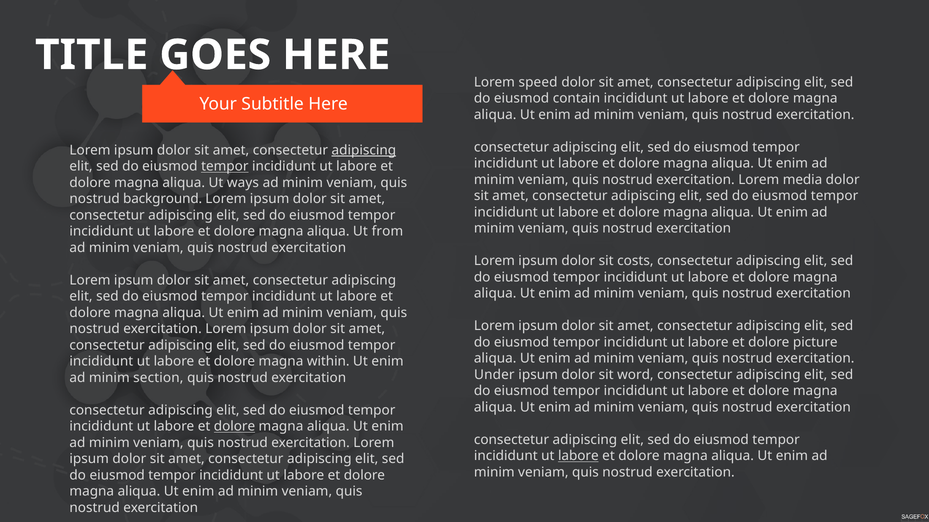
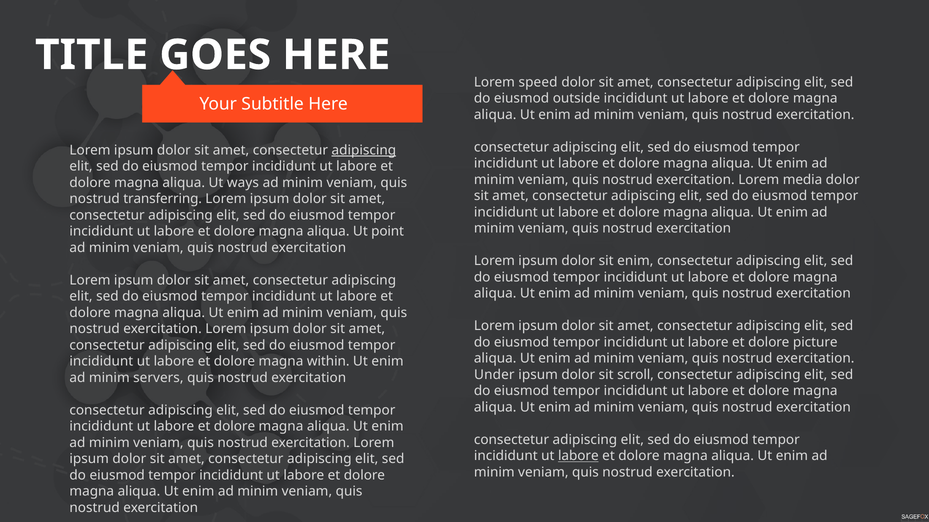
contain: contain -> outside (576, 99)
tempor underline: present -> none (225, 167)
background: background -> transferring (163, 199)
from: from -> point (388, 232)
sit costs: costs -> enim (635, 261)
word: word -> scroll (635, 375)
section: section -> servers (158, 378)
dolore underline: present -> none (234, 427)
